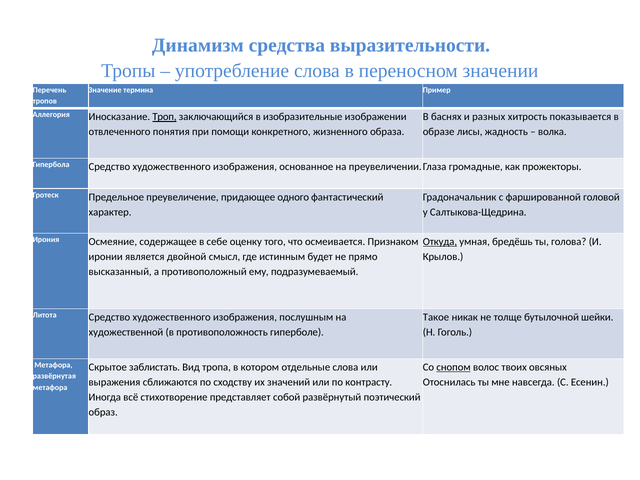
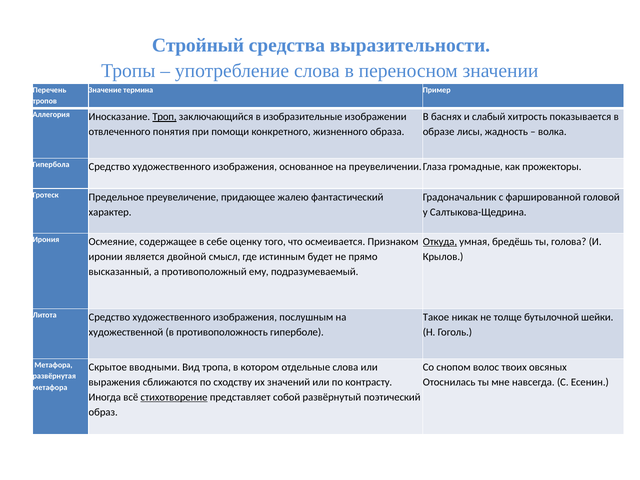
Динамизм: Динамизм -> Стройный (198, 45)
разных: разных -> слабый (489, 117)
одного: одного -> жалею (293, 197)
заблистать: заблистать -> вводными (155, 367)
снопом underline: present -> none (454, 367)
стихотворение underline: none -> present (174, 397)
